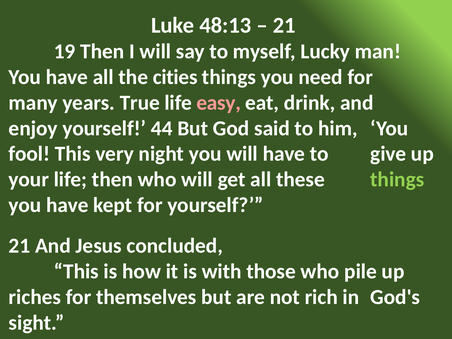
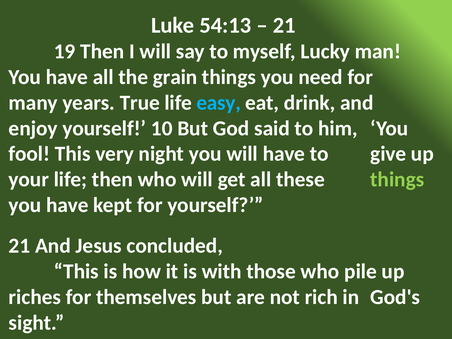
48:13: 48:13 -> 54:13 (225, 25)
cities: cities -> grain (175, 77)
easy colour: pink -> light blue (219, 103)
44: 44 -> 10 (162, 128)
